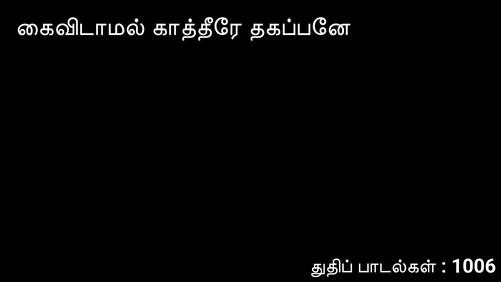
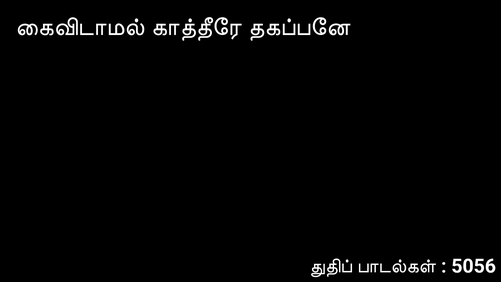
1006: 1006 -> 5056 (474, 266)
